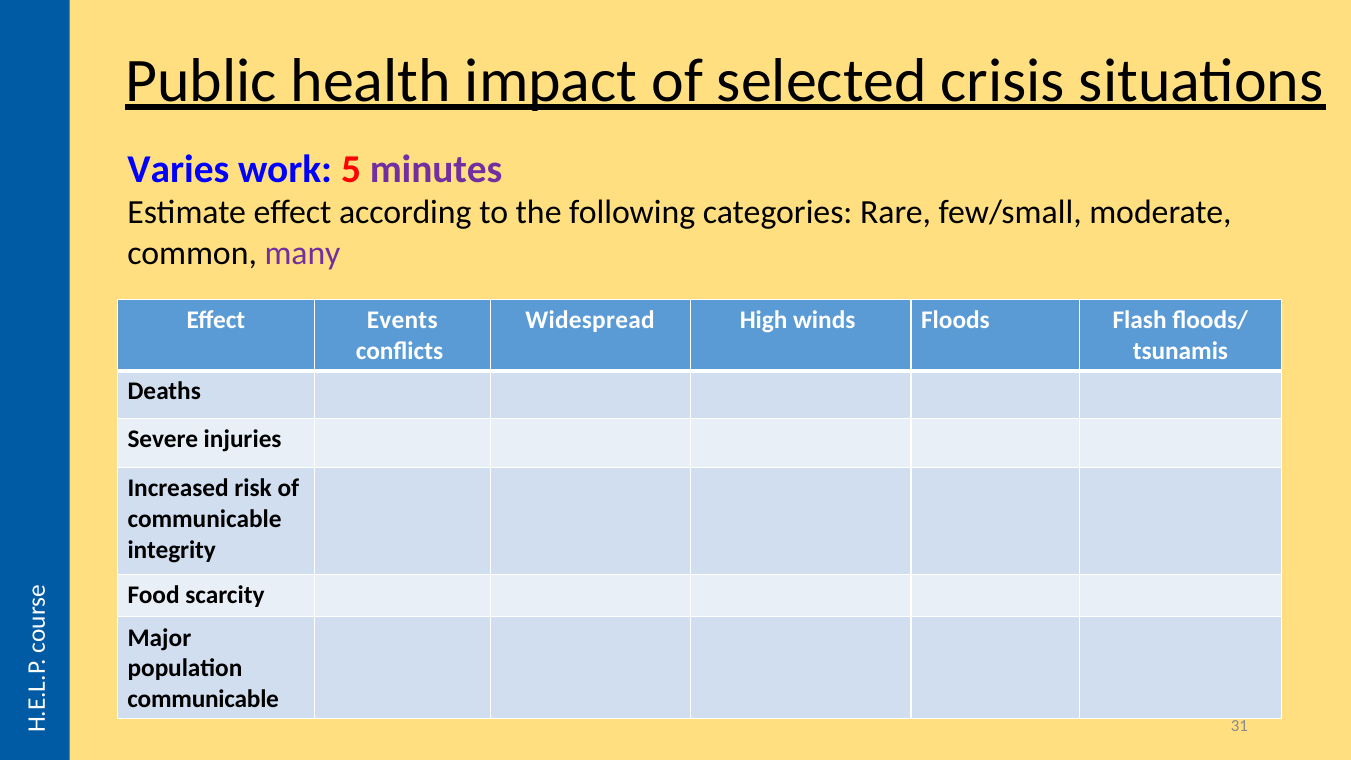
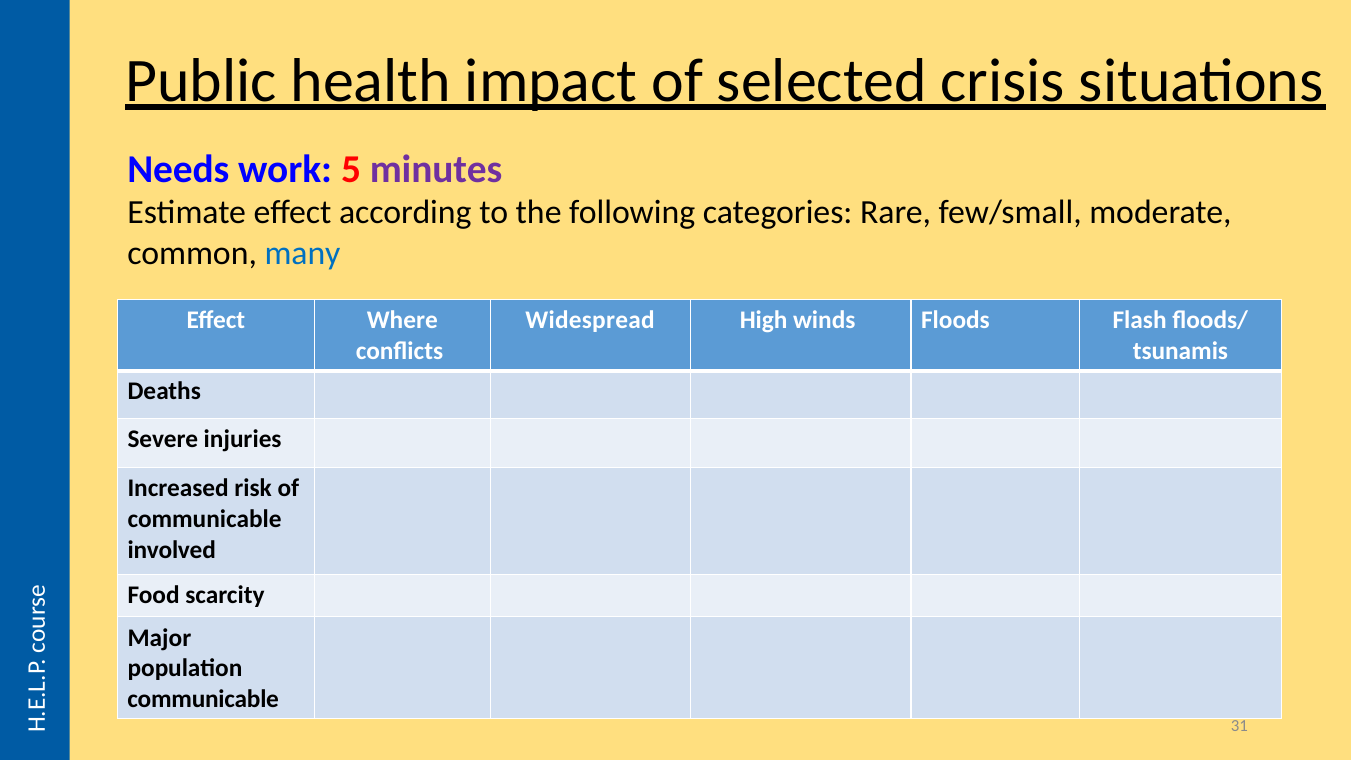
Varies: Varies -> Needs (178, 169)
many colour: purple -> blue (303, 253)
Events: Events -> Where (402, 321)
integrity: integrity -> involved (172, 550)
